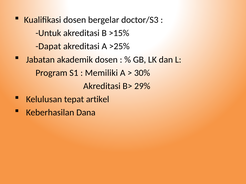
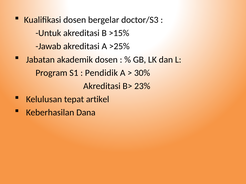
Dapat: Dapat -> Jawab (48, 46)
Memiliki: Memiliki -> Pendidik (101, 73)
29%: 29% -> 23% (142, 86)
